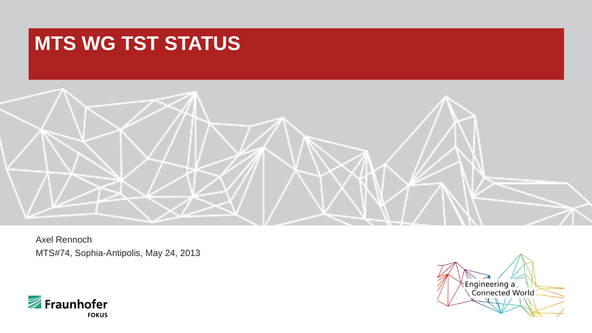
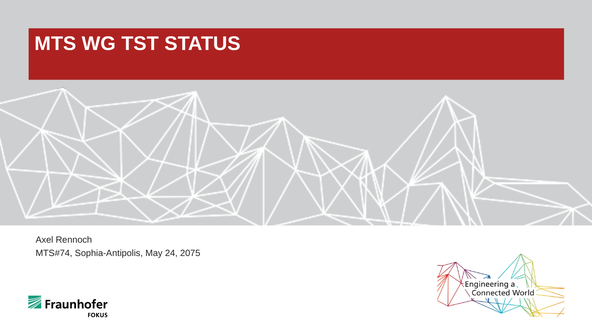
2013: 2013 -> 2075 (190, 253)
